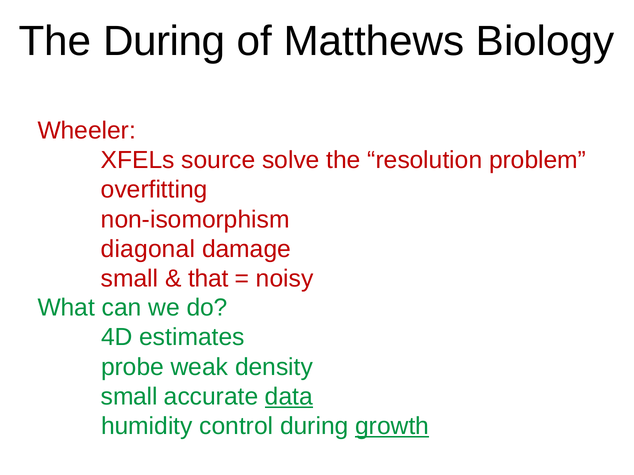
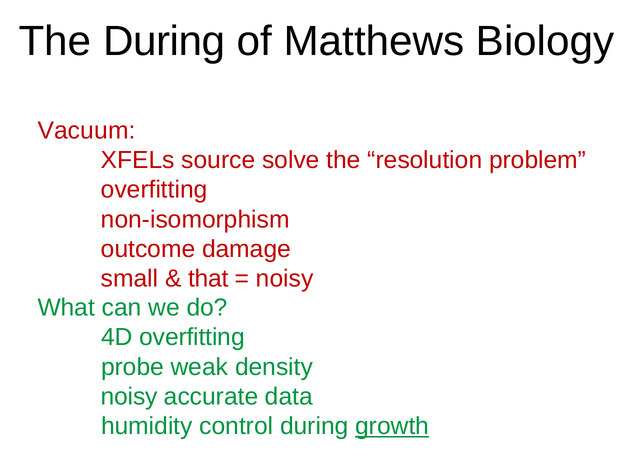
Wheeler: Wheeler -> Vacuum (87, 131)
diagonal: diagonal -> outcome (148, 249)
4D estimates: estimates -> overfitting (192, 338)
small: small -> noisy (129, 397)
data underline: present -> none (289, 397)
